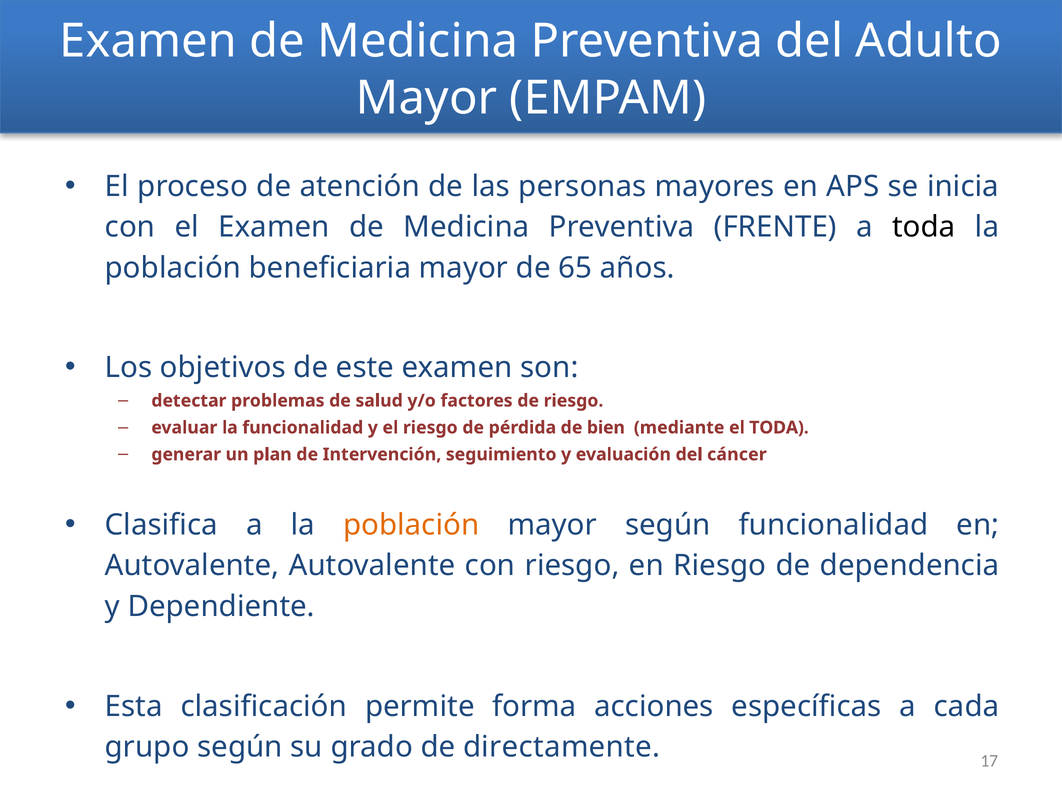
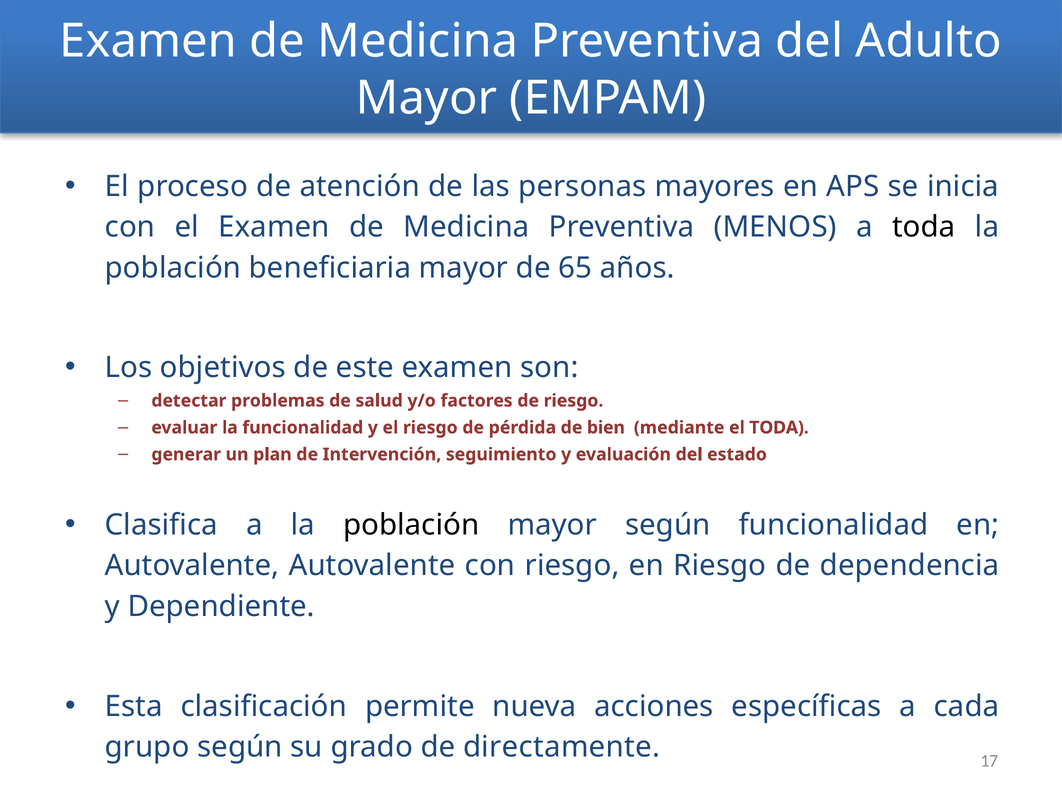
FRENTE: FRENTE -> MENOS (775, 227)
cáncer: cáncer -> estado (737, 454)
población colour: orange -> black (411, 525)
forma: forma -> nueva (534, 706)
